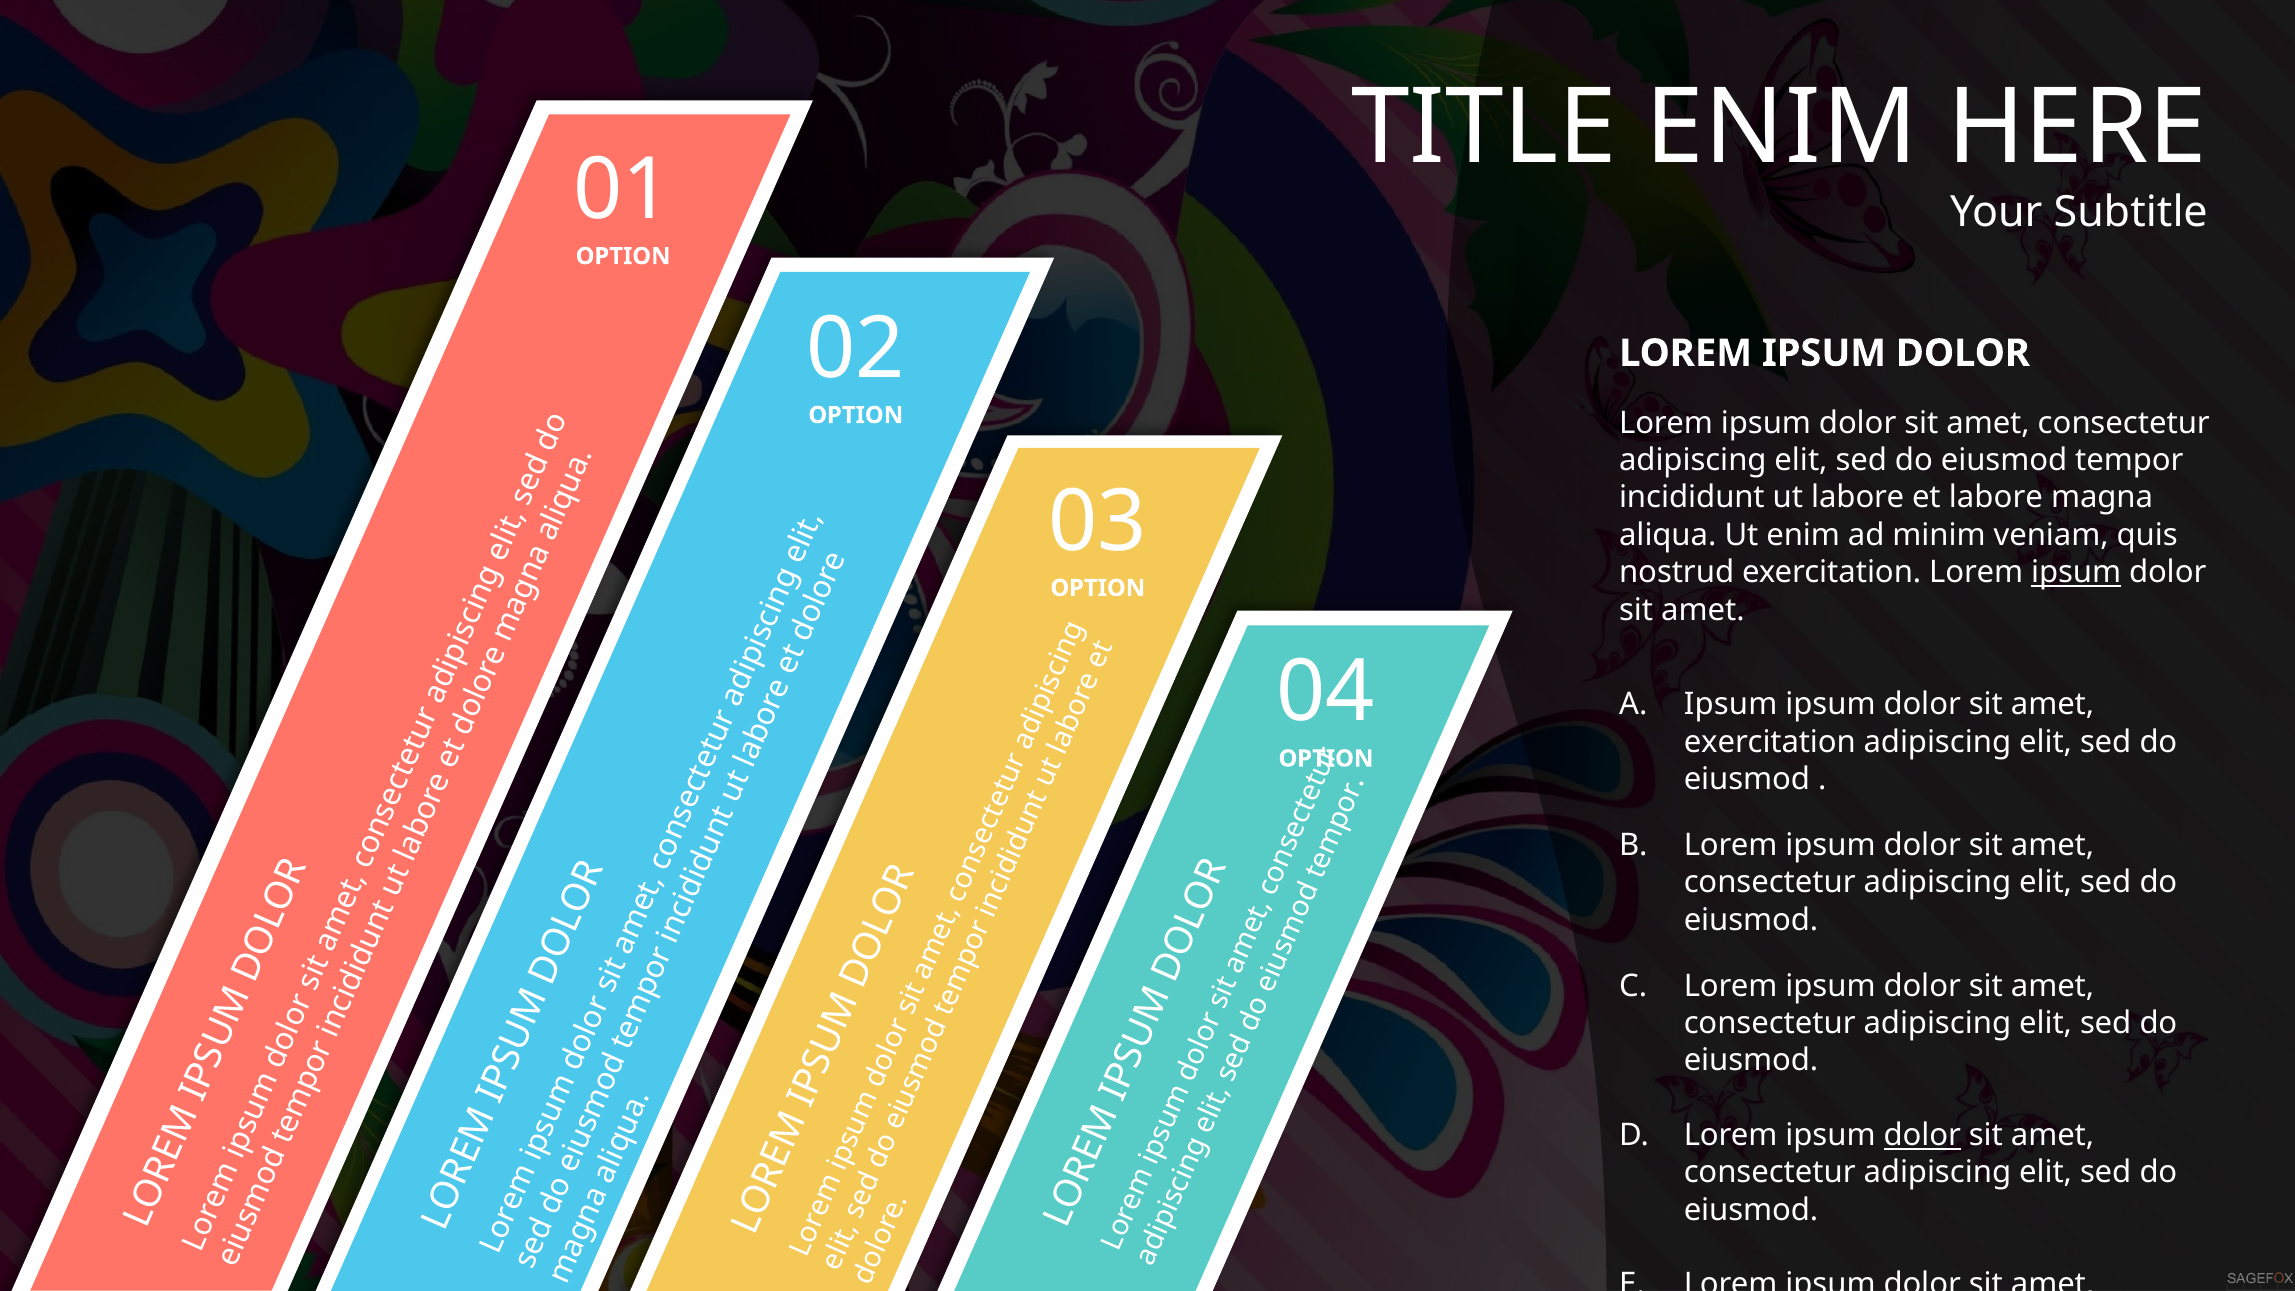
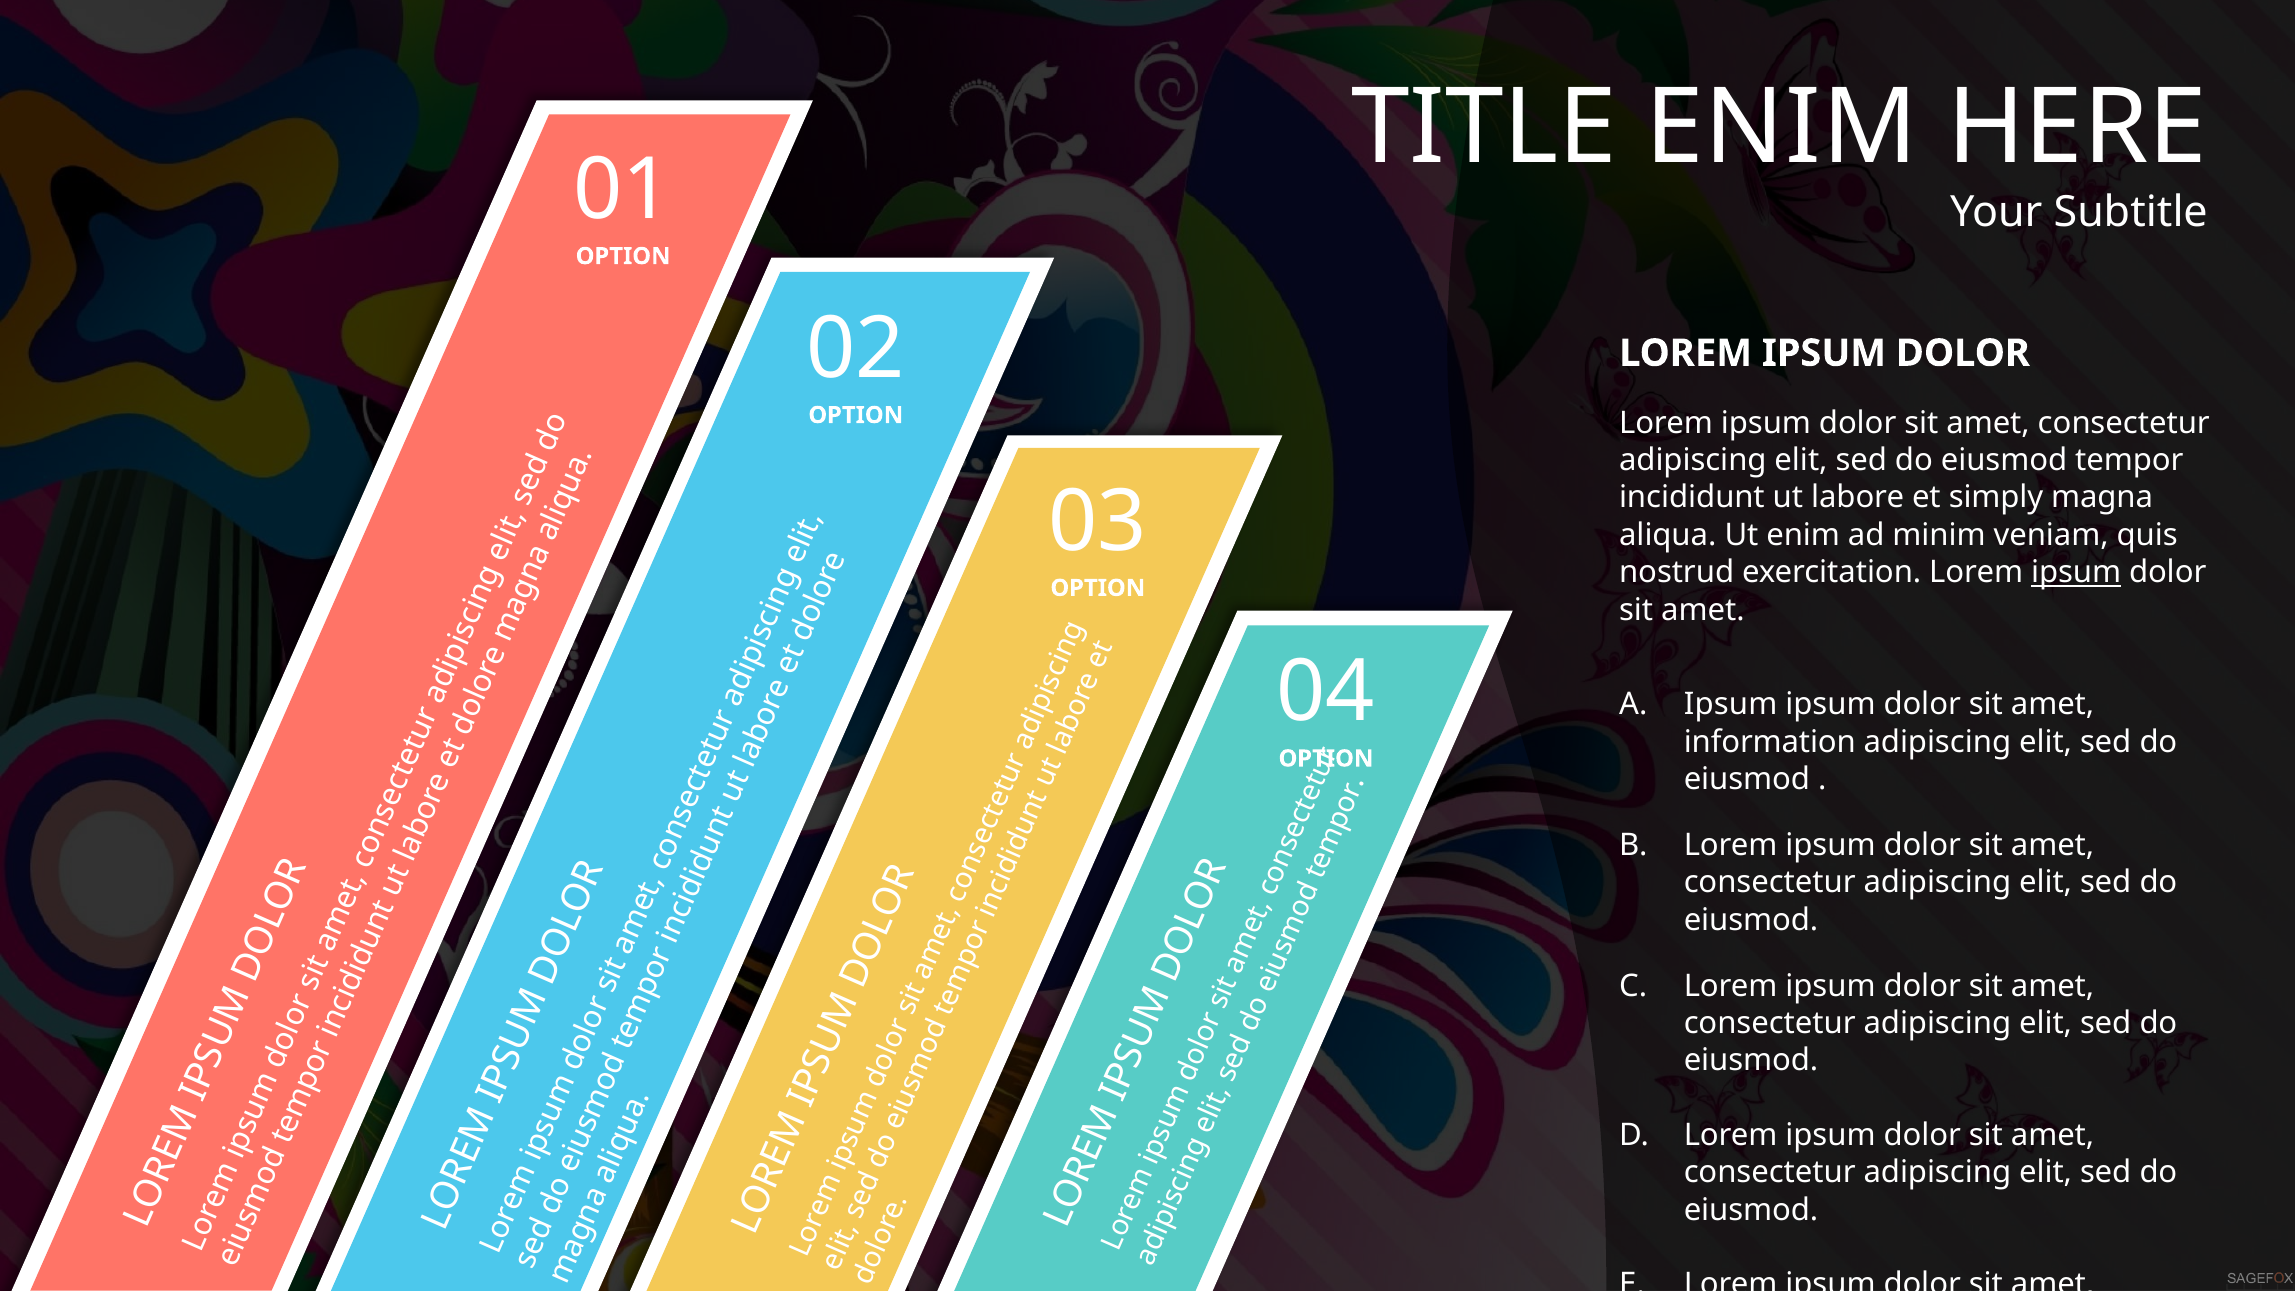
et labore: labore -> simply (1996, 498)
exercitation: exercitation -> information (1770, 742)
dolor underline: present -> none (1922, 1135)
